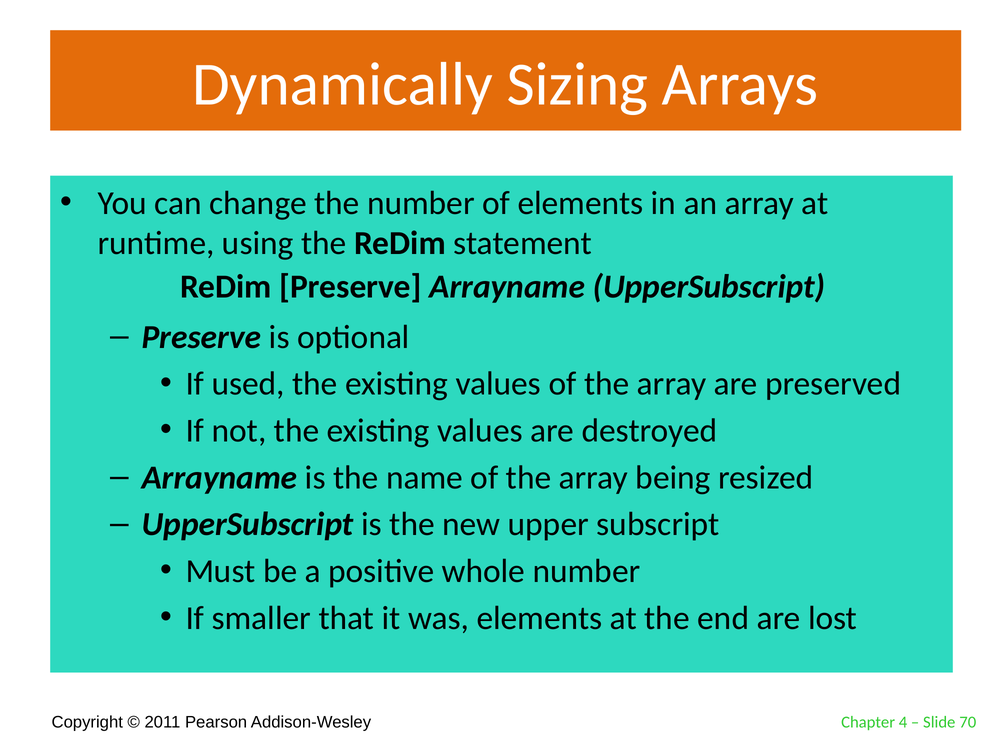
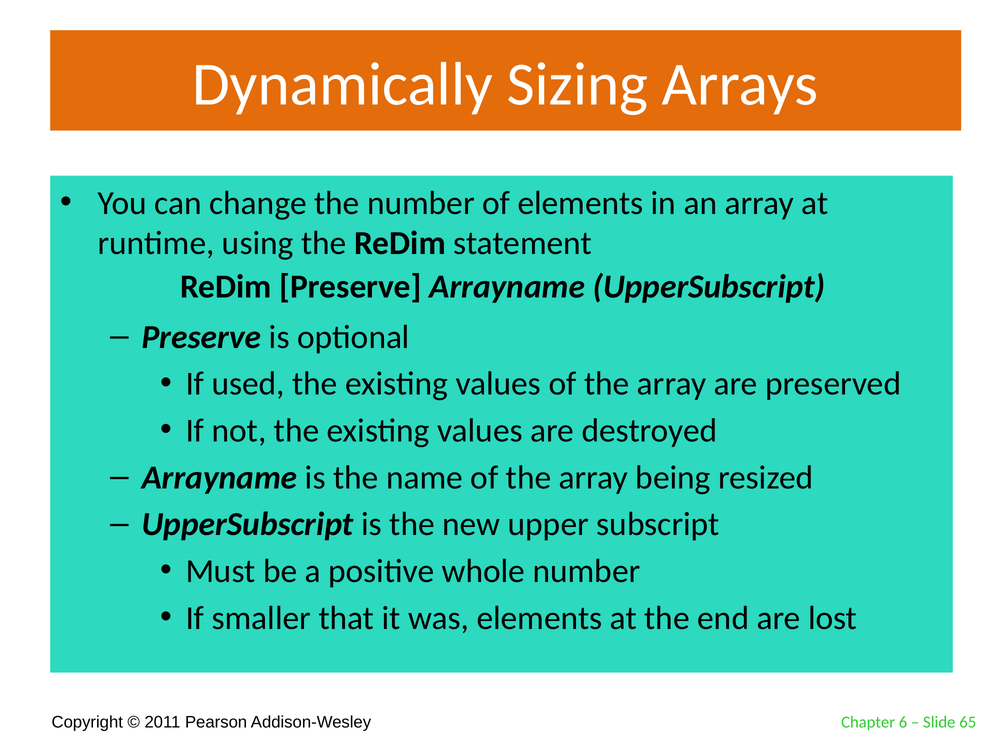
4: 4 -> 6 (903, 721)
70: 70 -> 65 (968, 721)
